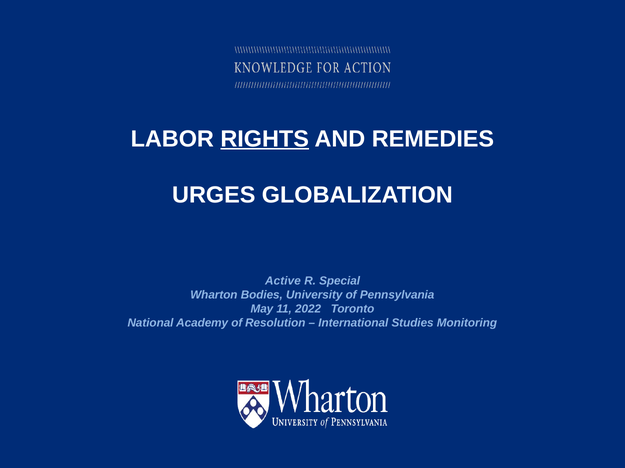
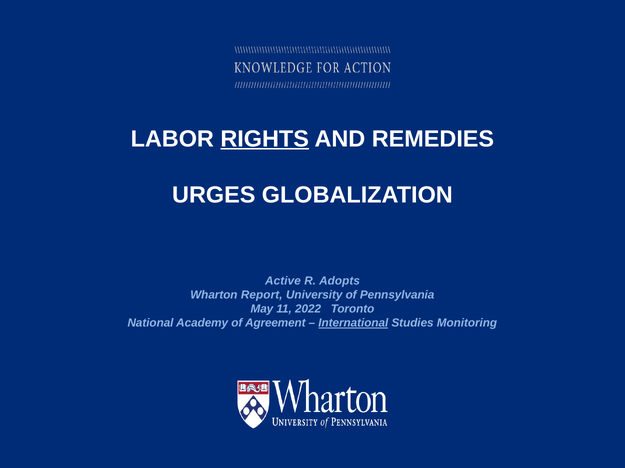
Special: Special -> Adopts (340, 281)
Bodies: Bodies -> Report (262, 295)
Resolution: Resolution -> Agreement (275, 323)
International underline: none -> present (353, 323)
